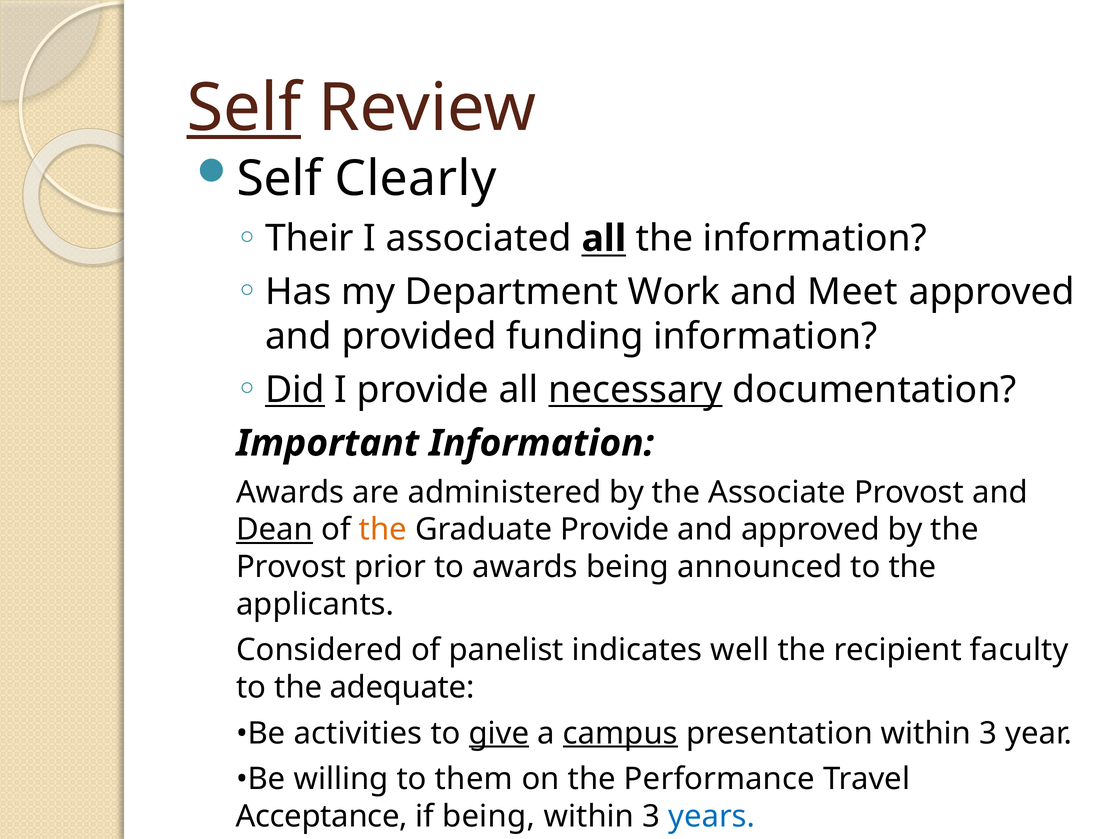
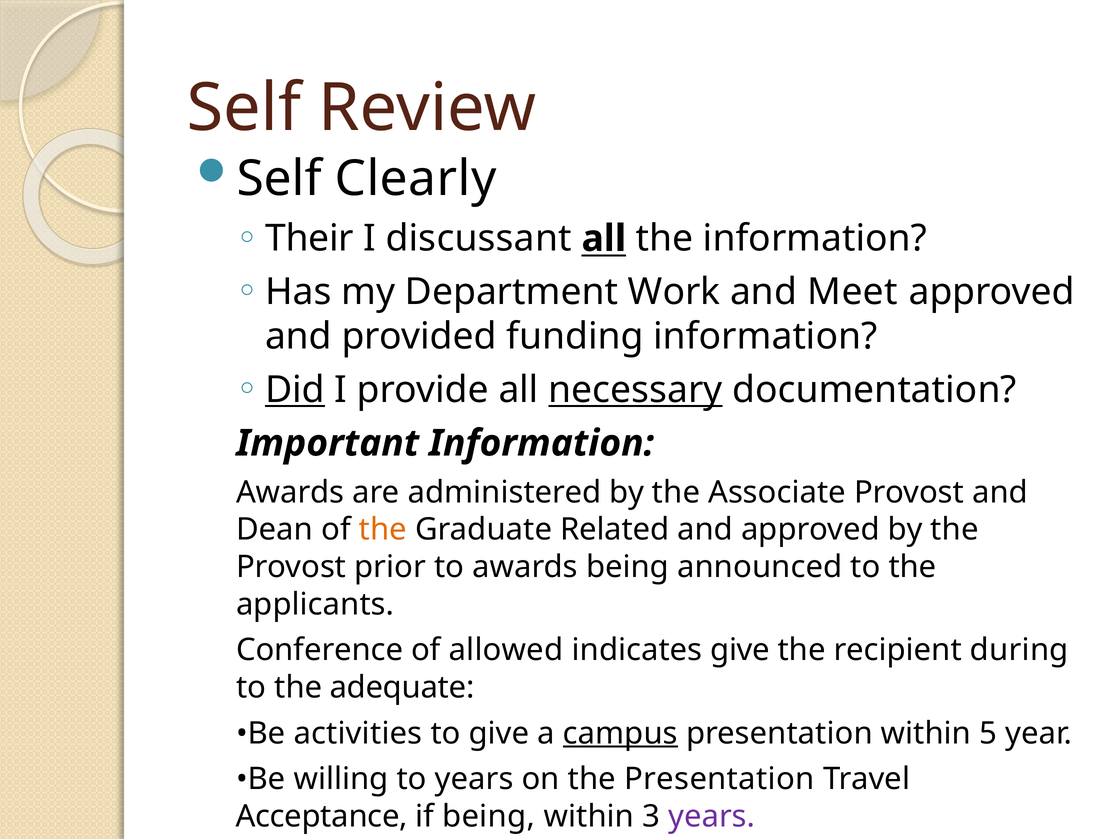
Self underline: present -> none (244, 108)
associated: associated -> discussant (479, 239)
Dean underline: present -> none (275, 530)
Graduate Provide: Provide -> Related (615, 530)
Considered: Considered -> Conference (320, 650)
panelist: panelist -> allowed (506, 650)
indicates well: well -> give (740, 650)
faculty: faculty -> during (1019, 650)
give underline: present -> none (499, 734)
presentation within 3: 3 -> 5 (988, 734)
to them: them -> years (474, 779)
the Performance: Performance -> Presentation (719, 779)
years colour: blue -> purple (712, 817)
